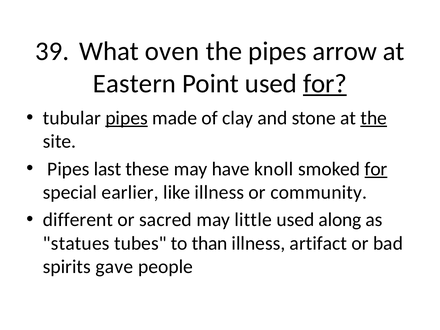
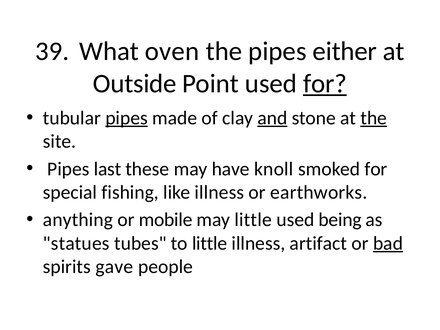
arrow: arrow -> either (345, 51)
Eastern: Eastern -> Outside (135, 84)
and underline: none -> present (272, 118)
for underline: present -> none (376, 169)
earlier: earlier -> fishing (130, 192)
community: community -> earthworks (319, 192)
different: different -> anything (78, 220)
sacred: sacred -> mobile (166, 220)
along: along -> being (340, 220)
to than: than -> little (210, 243)
bad underline: none -> present (388, 243)
